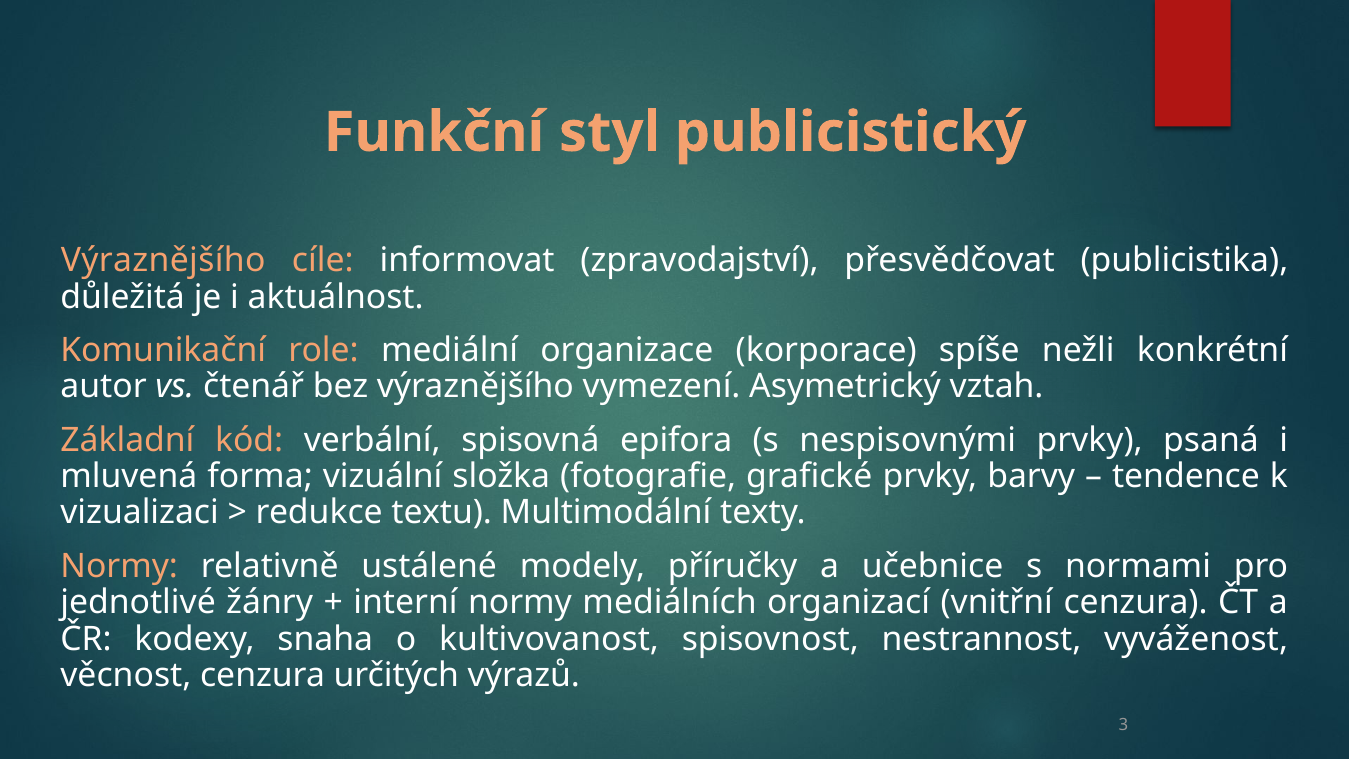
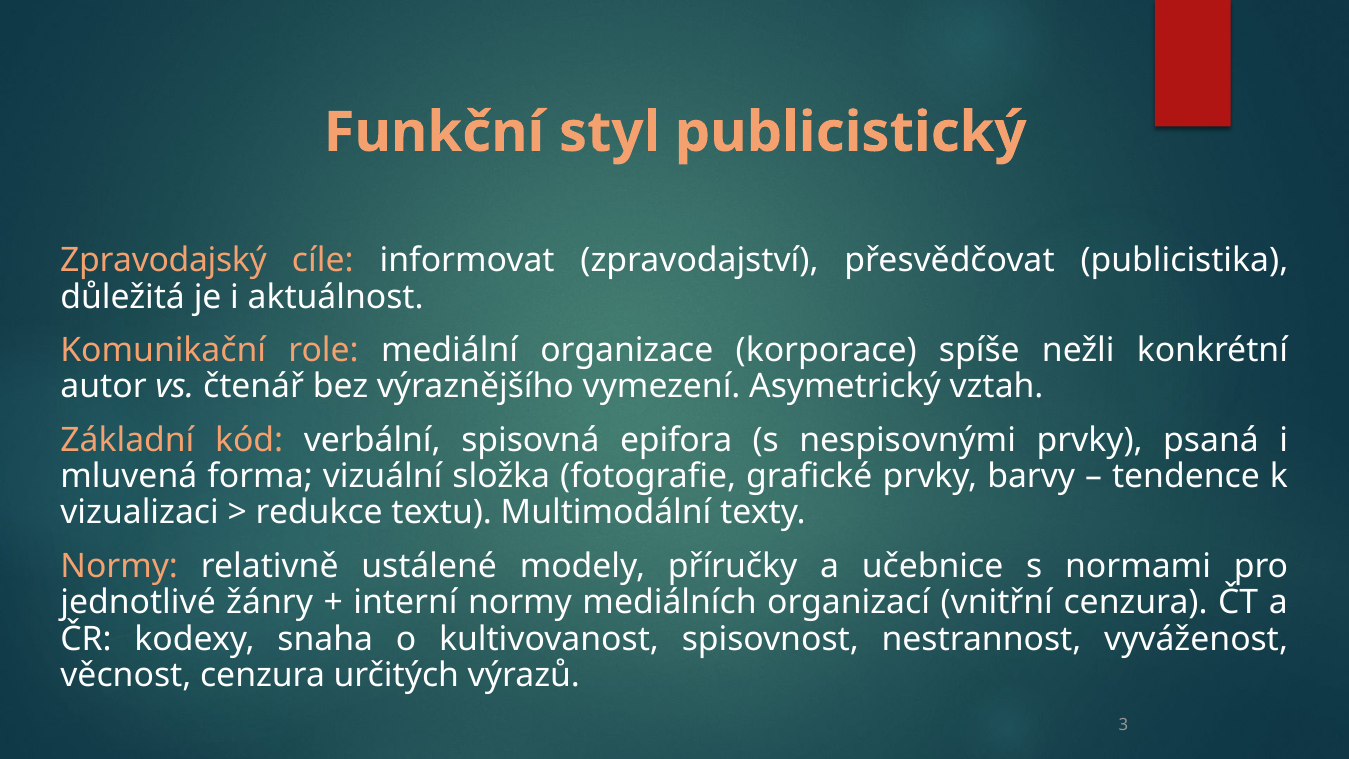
Výraznějšího: Výraznějšího -> Zpravodajský (163, 260)
